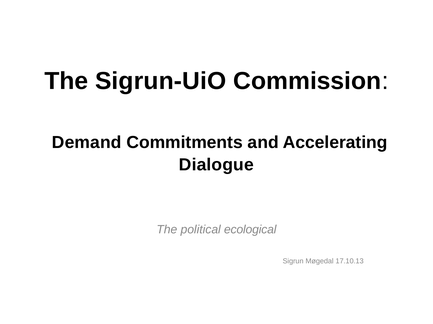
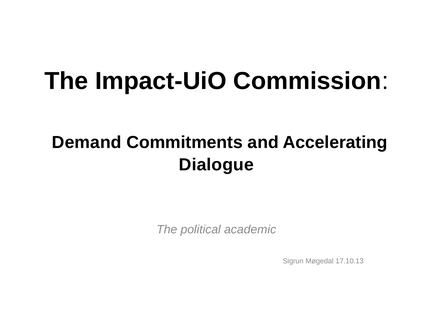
Sigrun-UiO: Sigrun-UiO -> Impact-UiO (161, 81)
ecological: ecological -> academic (250, 230)
